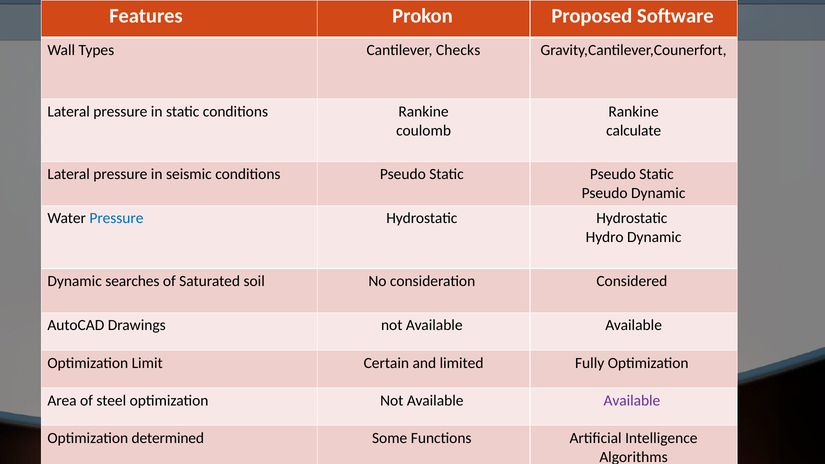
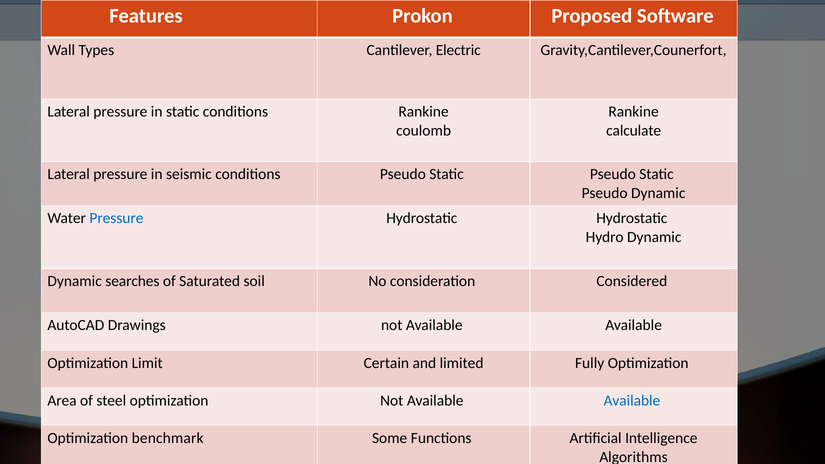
Checks: Checks -> Electric (458, 50)
Available colour: purple -> blue (632, 401)
determined: determined -> benchmark (168, 438)
